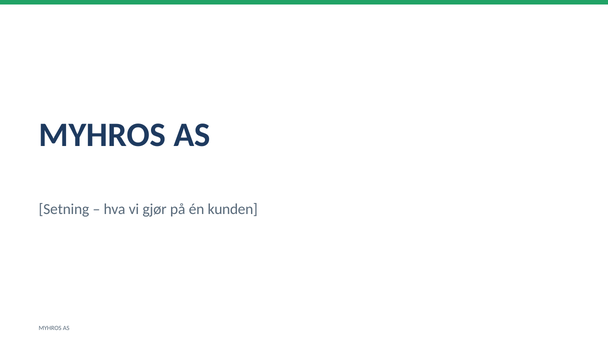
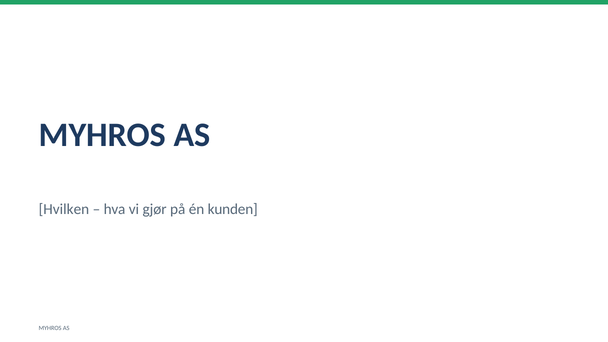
Setning: Setning -> Hvilken (64, 209)
